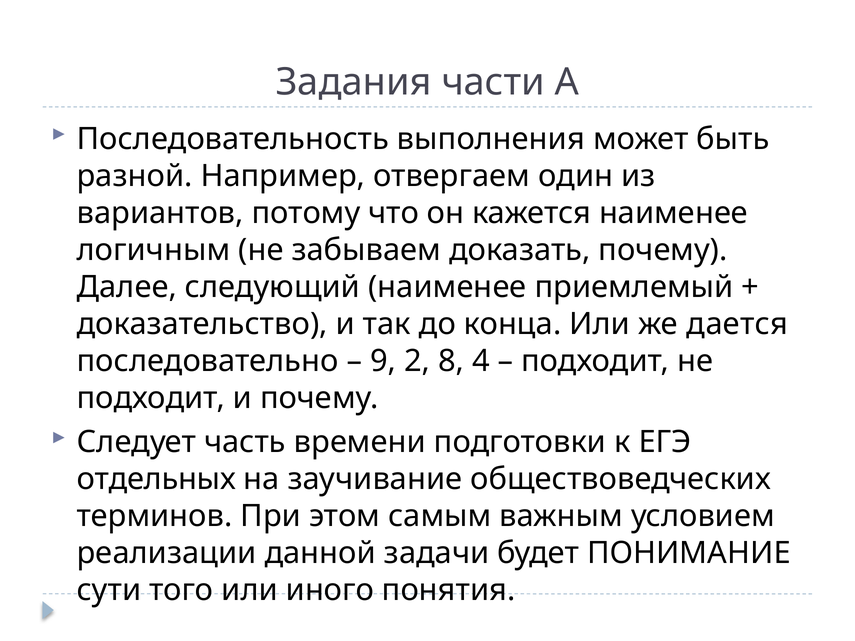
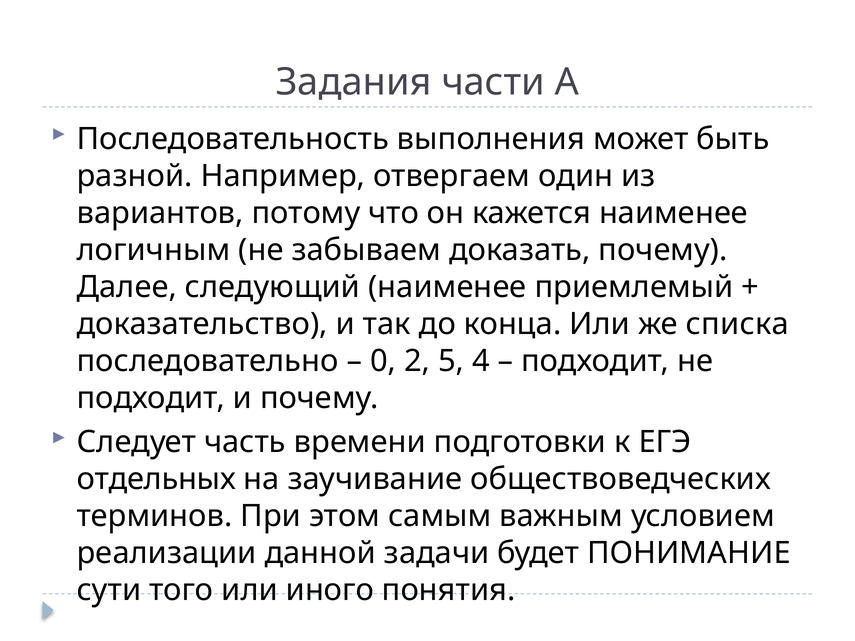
дается: дается -> списка (737, 324)
9: 9 -> 0 (383, 361)
8: 8 -> 5 (451, 361)
